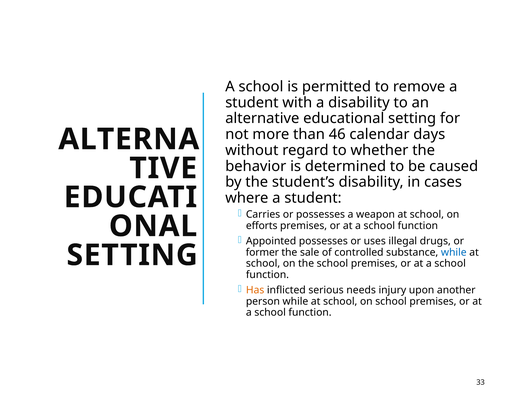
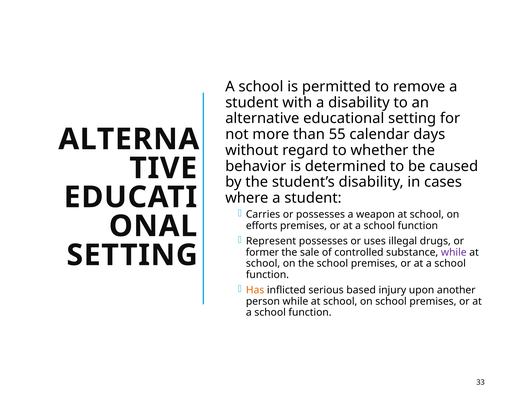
46: 46 -> 55 (337, 135)
Appointed: Appointed -> Represent (271, 242)
while colour: blue -> purple (454, 253)
needs: needs -> based (361, 291)
